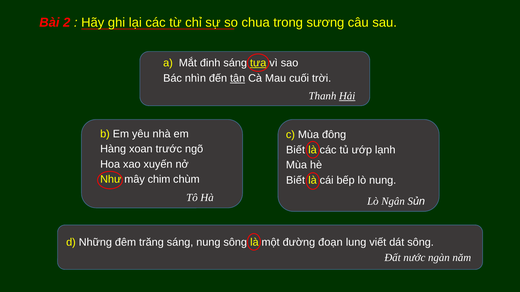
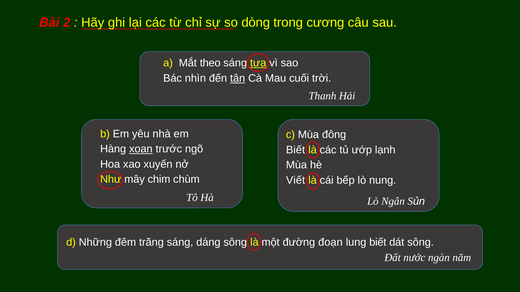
chua: chua -> dòng (256, 23)
sương: sương -> cương (325, 23)
đinh: đinh -> theo (210, 63)
Hải underline: present -> none (347, 96)
xoan underline: none -> present (141, 149)
Biết: Biết -> Viết (296, 180)
sáng nung: nung -> dáng (208, 243)
lung viết: viết -> biết (378, 243)
